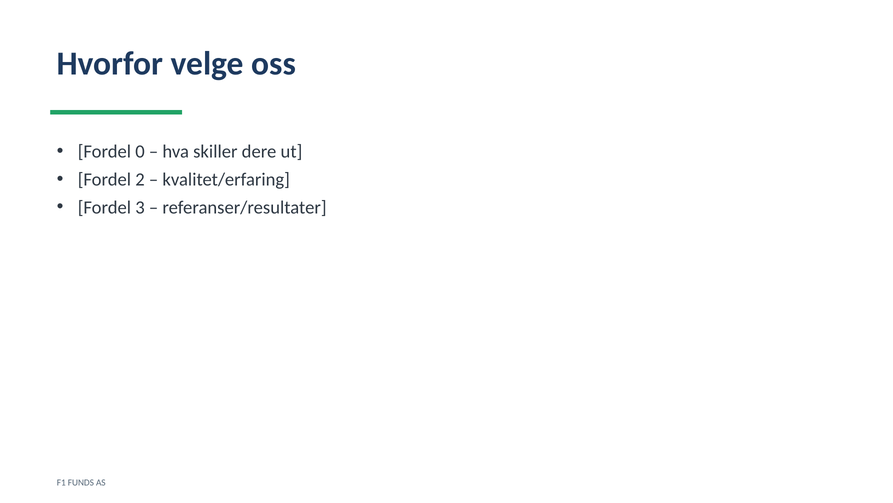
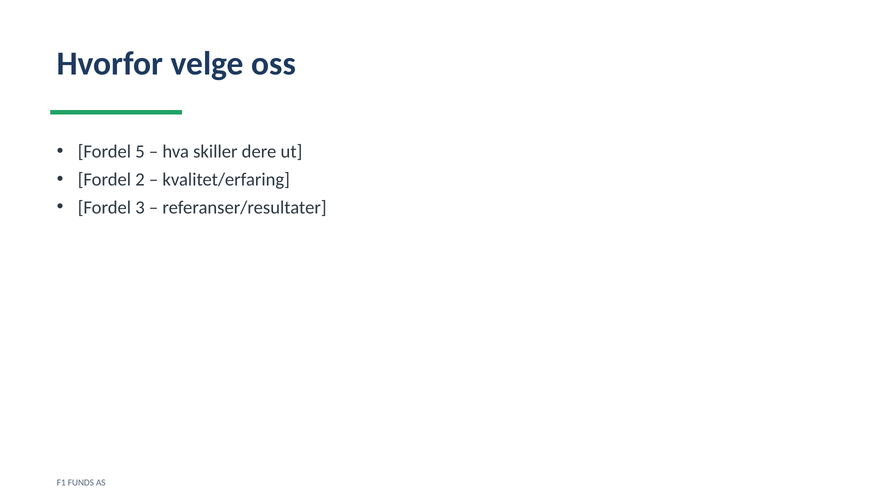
0: 0 -> 5 (140, 151)
